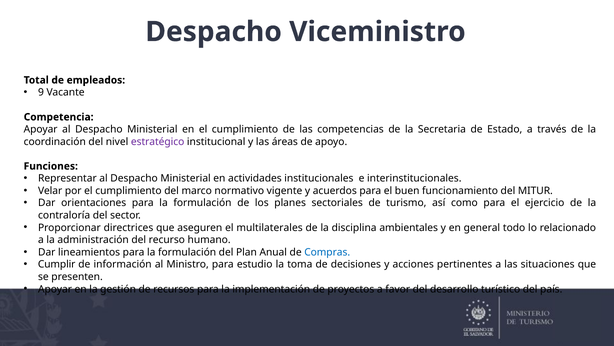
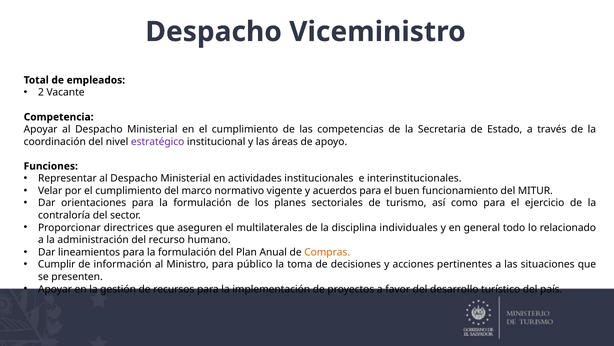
9: 9 -> 2 (41, 92)
ambientales: ambientales -> individuales (409, 227)
Compras colour: blue -> orange (327, 252)
estudio: estudio -> público (255, 264)
